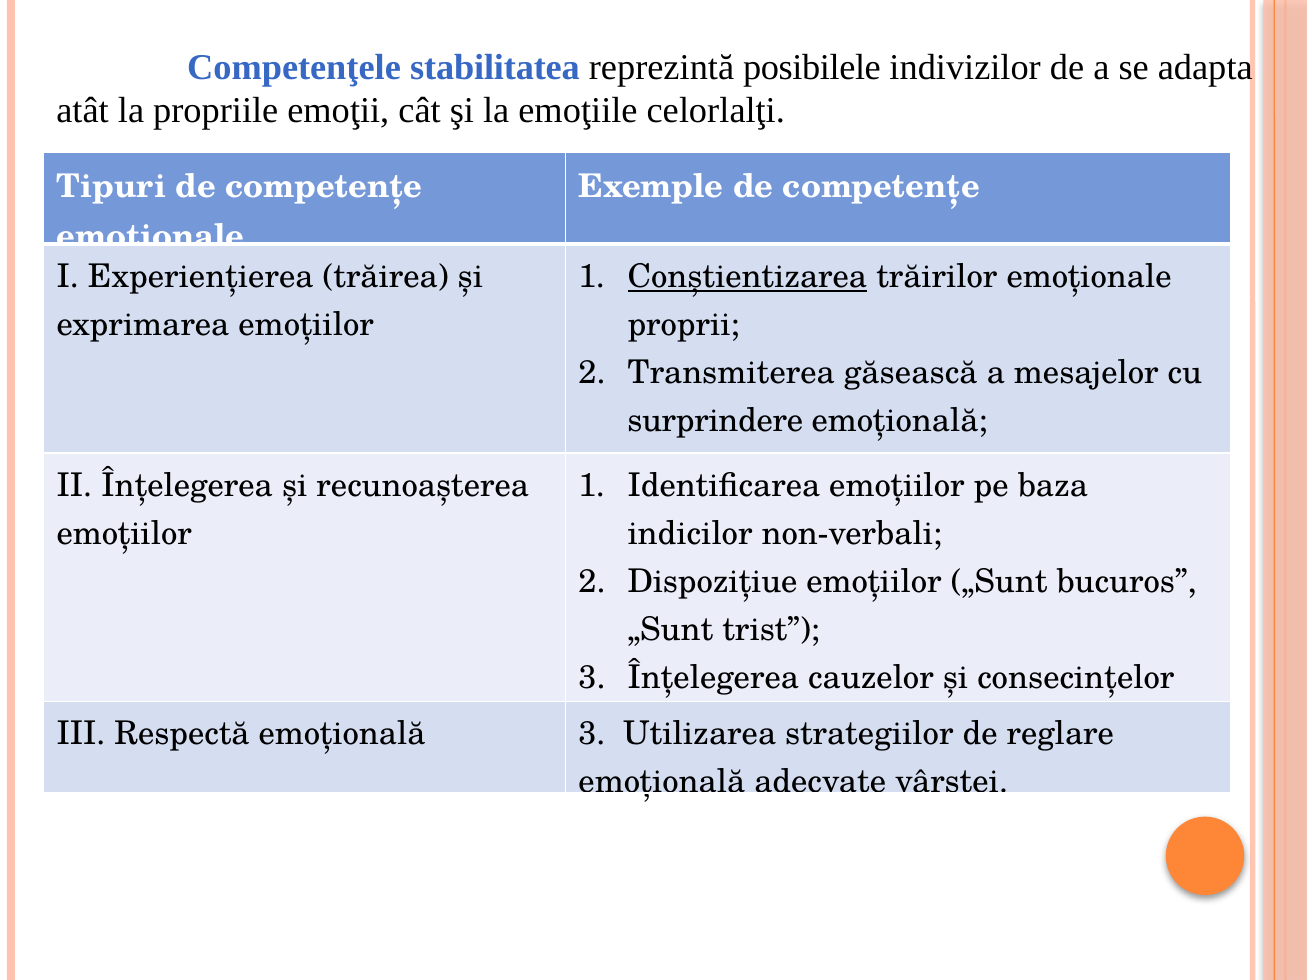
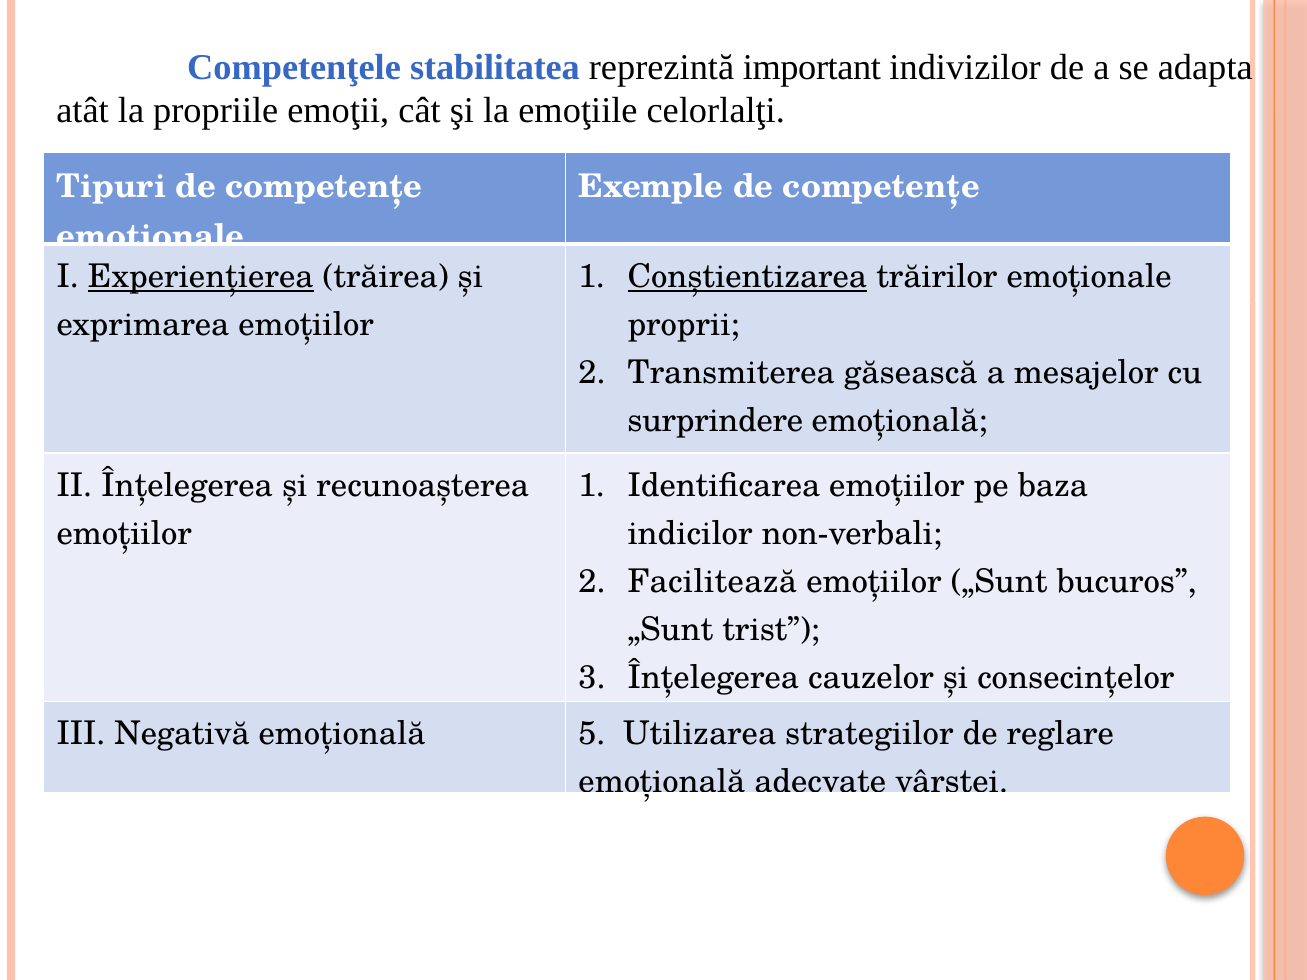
posibilele: posibilele -> important (812, 67)
Experienţierea underline: none -> present (201, 277)
Dispoziţiue: Dispoziţiue -> Facilitează (712, 582)
Respectă: Respectă -> Negativă (182, 734)
3: 3 -> 5 (592, 734)
